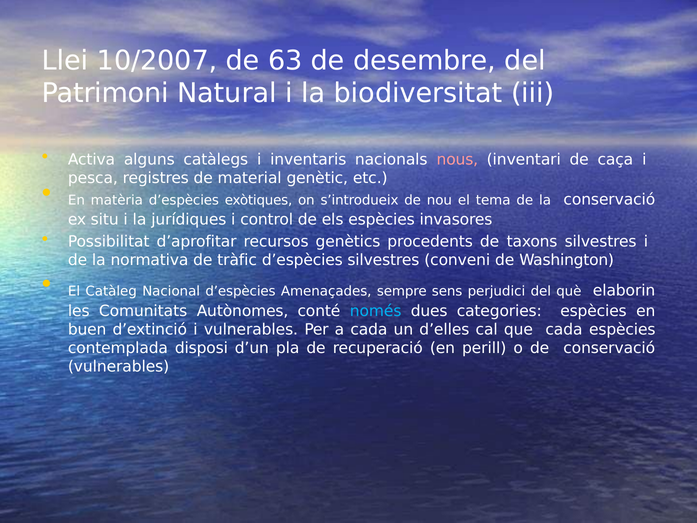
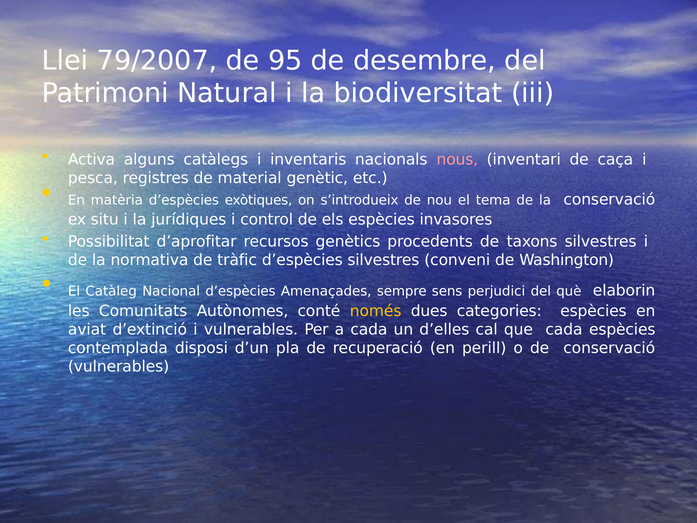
10/2007: 10/2007 -> 79/2007 (157, 61)
63: 63 -> 95 (285, 61)
només colour: light blue -> yellow (376, 311)
buen: buen -> aviat (87, 329)
